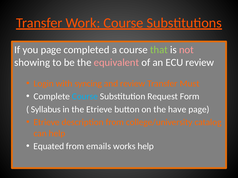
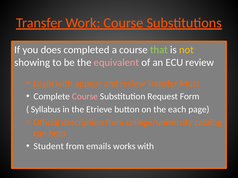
you page: page -> does (51, 50)
not colour: pink -> yellow (186, 50)
syncing: syncing -> appear (88, 84)
Course colour: light blue -> pink (85, 97)
have: have -> each (177, 110)
Etrieve: Etrieve -> Official (47, 123)
Equated: Equated -> Student (49, 147)
works help: help -> with (146, 147)
